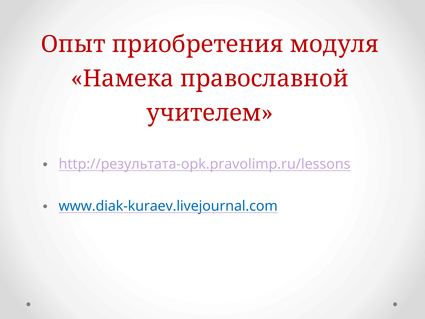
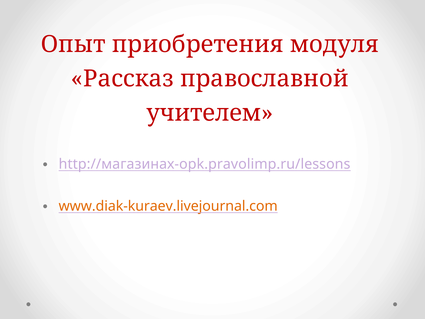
Намека: Намека -> Рассказ (122, 79)
http://результата-opk.pravolimp.ru/lessons: http://результата-opk.pravolimp.ru/lessons -> http://магазинах-opk.pravolimp.ru/lessons (205, 164)
www.diak-kuraev.livejournal.com colour: blue -> orange (168, 206)
